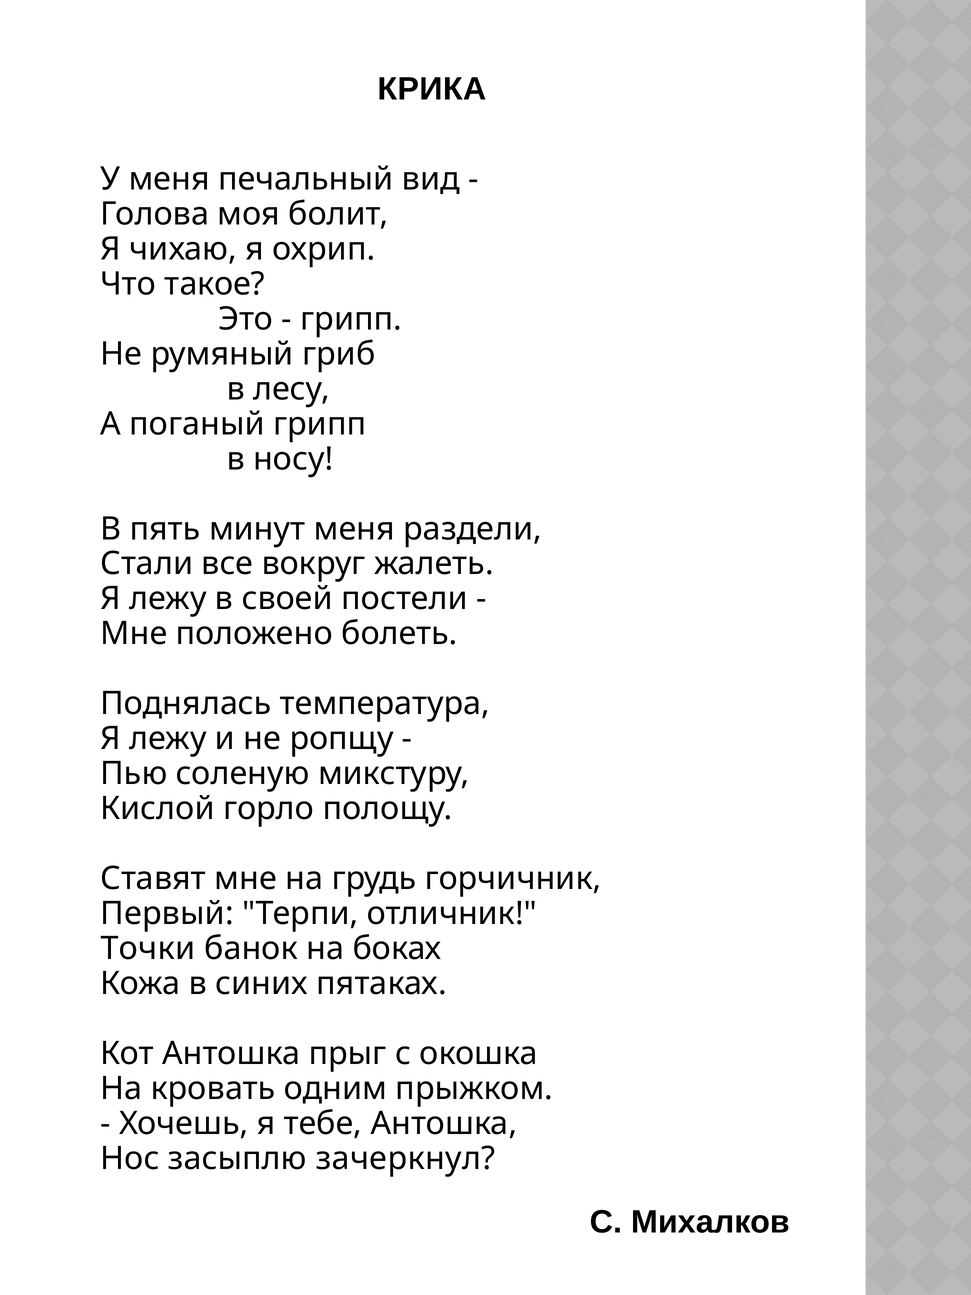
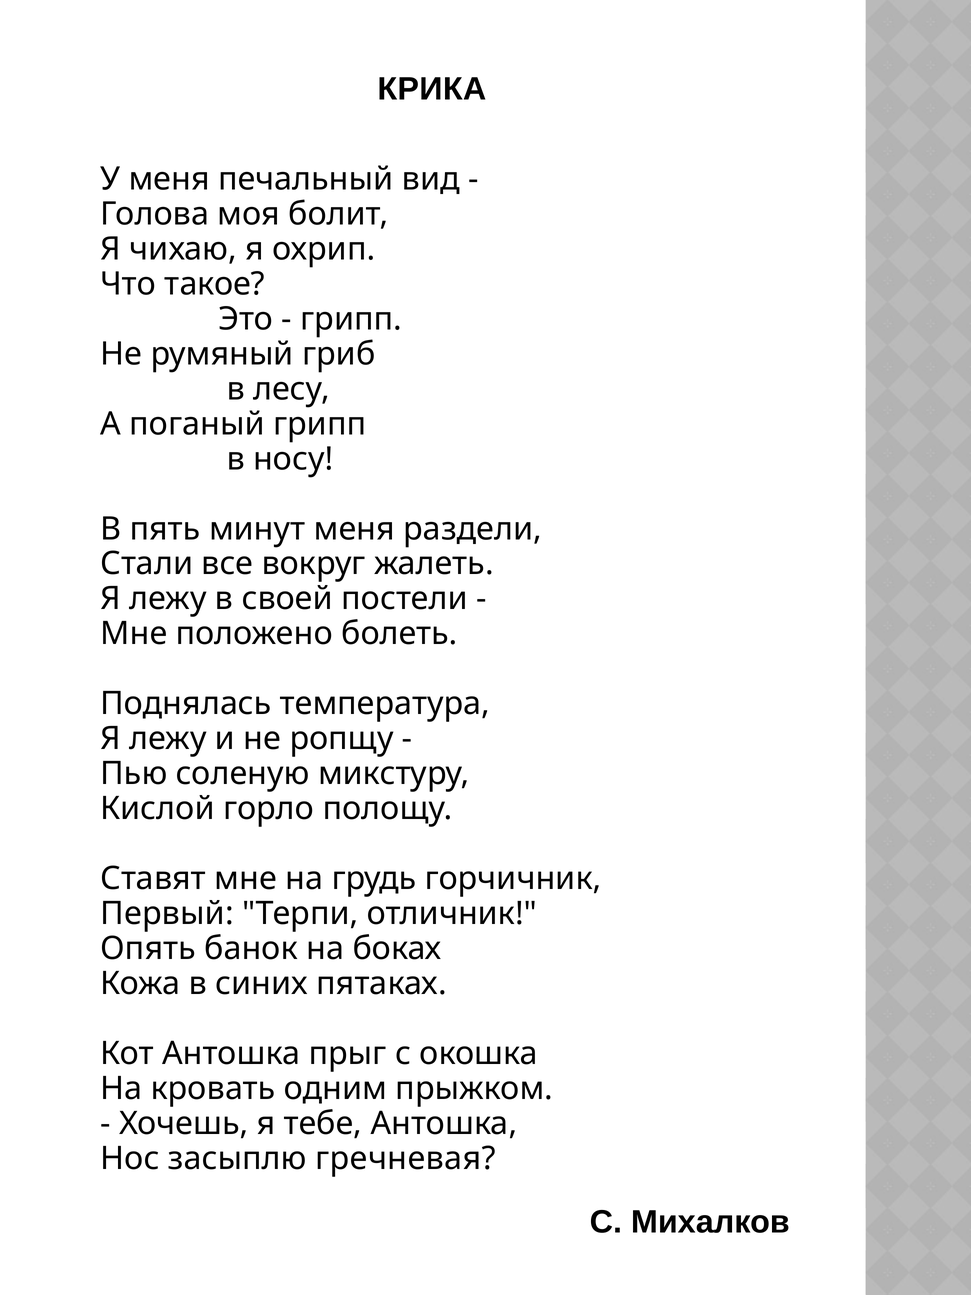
Точки: Точки -> Опять (148, 948)
зачеркнул: зачеркнул -> гречневая (406, 1158)
